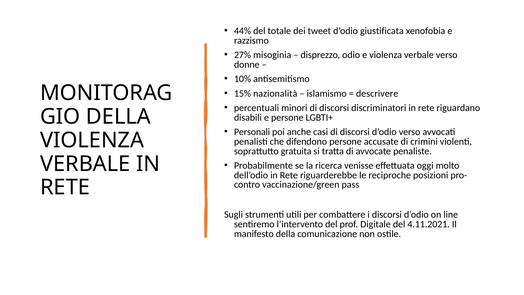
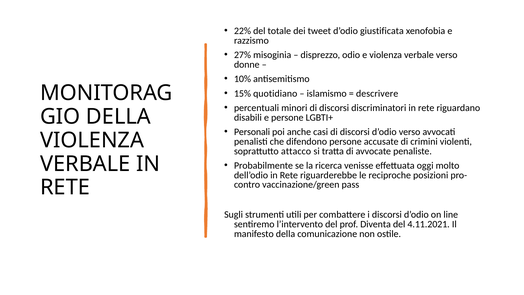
44%: 44% -> 22% (242, 31)
nazionalità: nazionalità -> quotidiano (275, 93)
gratuita: gratuita -> attacco (296, 151)
Digitale: Digitale -> Diventa (376, 224)
